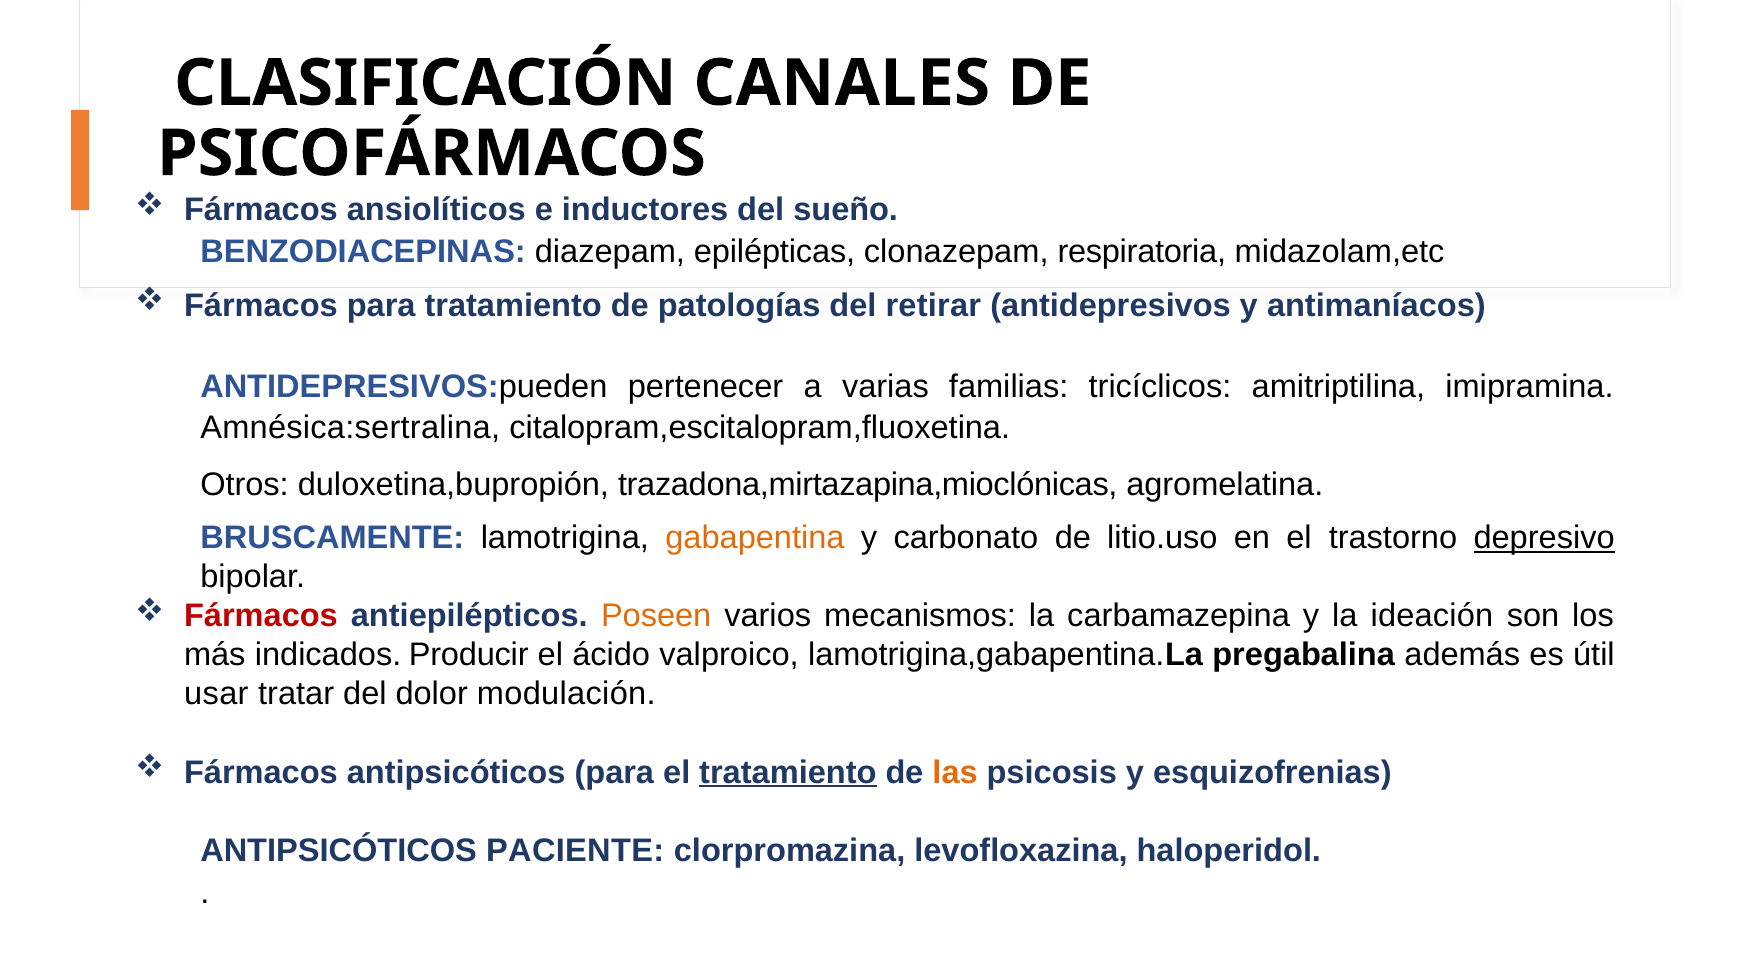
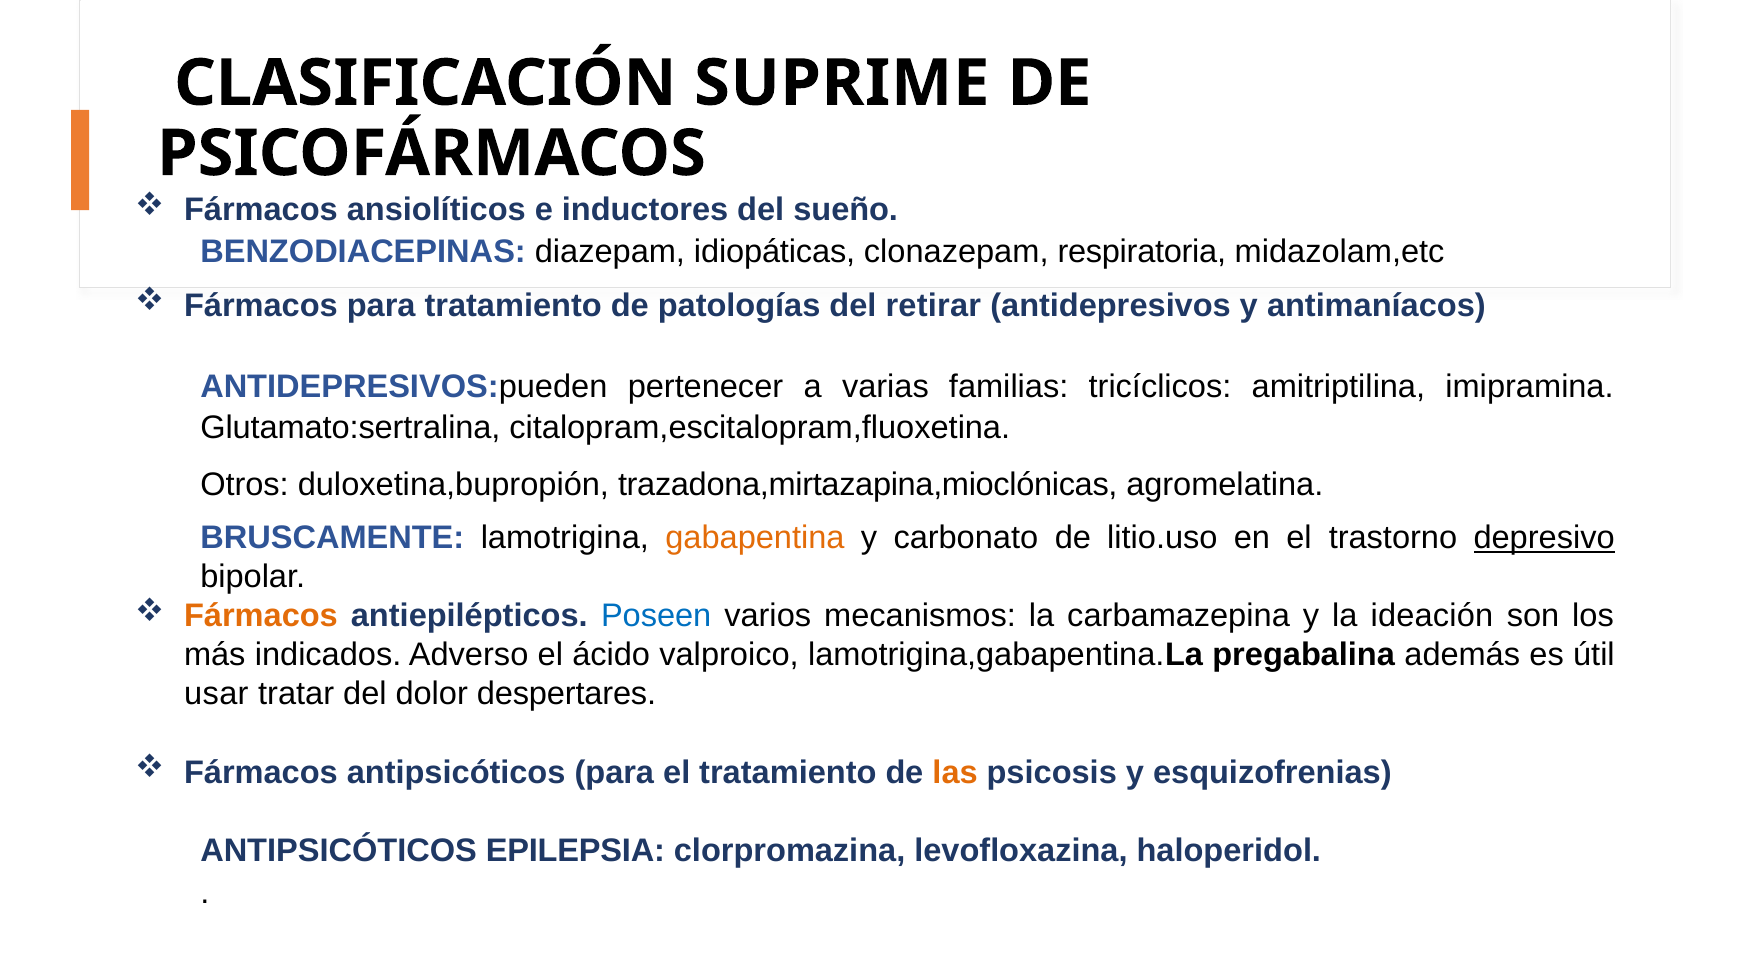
CANALES: CANALES -> SUPRIME (842, 83)
epilépticas: epilépticas -> idiopáticas (775, 252)
Amnésica:sertralina: Amnésica:sertralina -> Glutamato:sertralina (350, 428)
Fármacos colour: red -> orange (261, 616)
Poseen colour: orange -> blue (656, 616)
Producir: Producir -> Adverso (469, 655)
modulación: modulación -> despertares (567, 694)
tratamiento underline: present -> none (788, 772)
PACIENTE: PACIENTE -> EPILEPSIA (575, 851)
